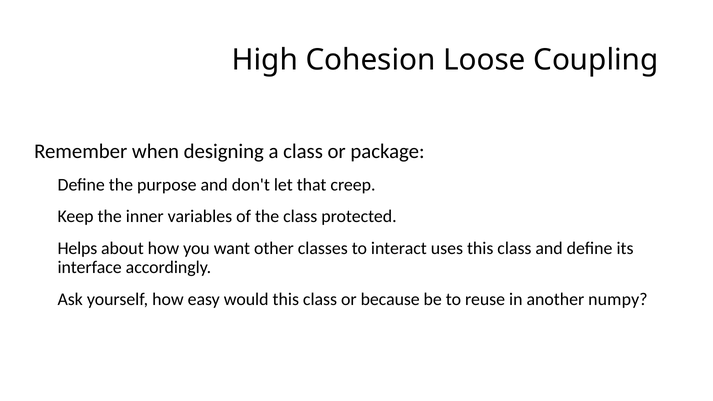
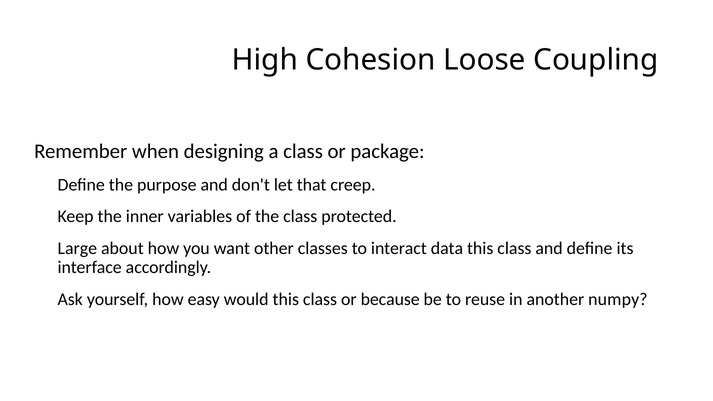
Helps: Helps -> Large (77, 248)
uses: uses -> data (447, 248)
